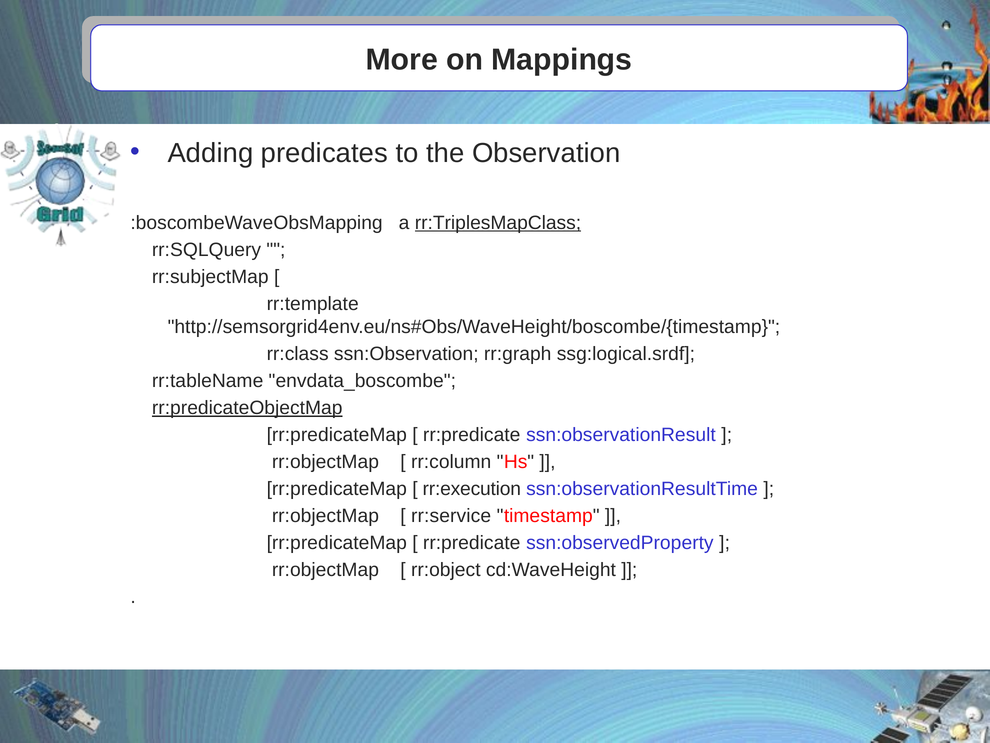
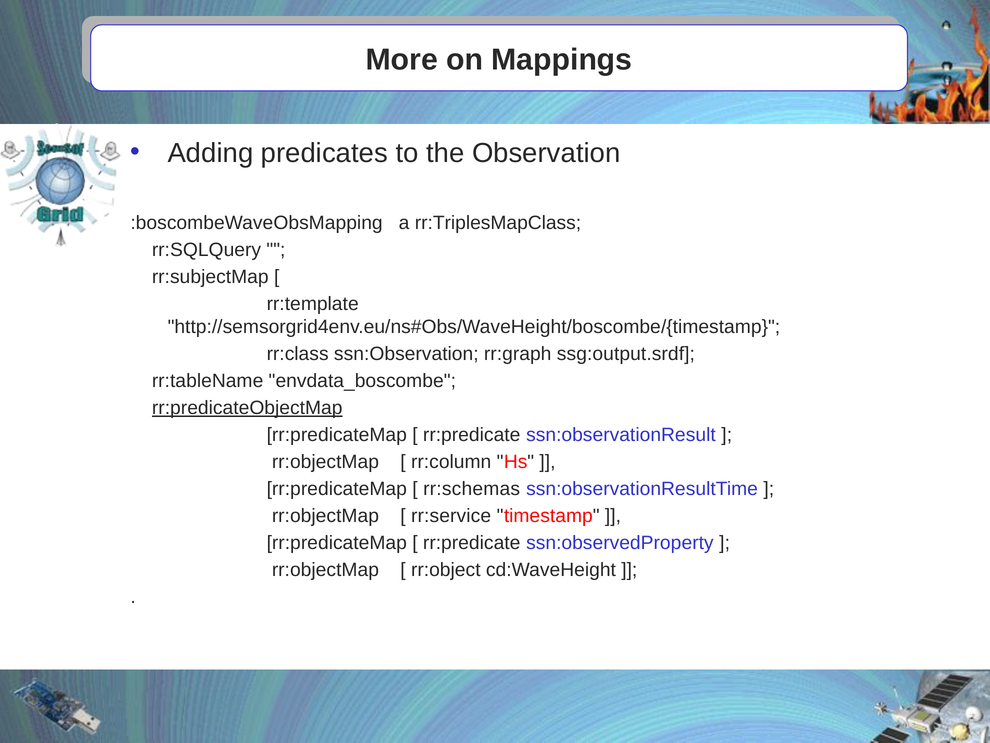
rr:TriplesMapClass underline: present -> none (498, 223)
ssg:logical.srdf: ssg:logical.srdf -> ssg:output.srdf (626, 354)
rr:execution: rr:execution -> rr:schemas (472, 489)
